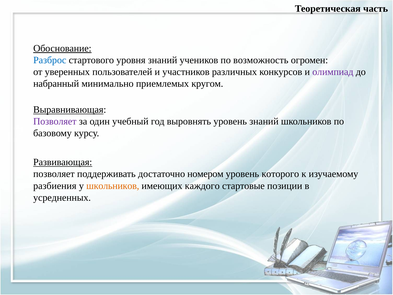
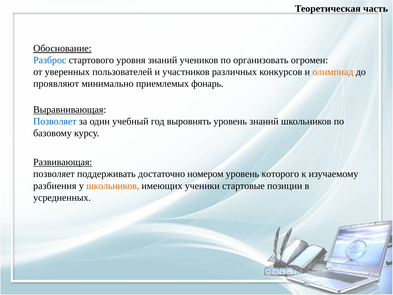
возможность: возможность -> организовать (261, 60)
олимпиад colour: purple -> orange (333, 72)
набранный: набранный -> проявляют (56, 84)
кругом: кругом -> фонарь (207, 84)
Позволяет colour: purple -> blue (55, 121)
каждого: каждого -> ученики (202, 186)
